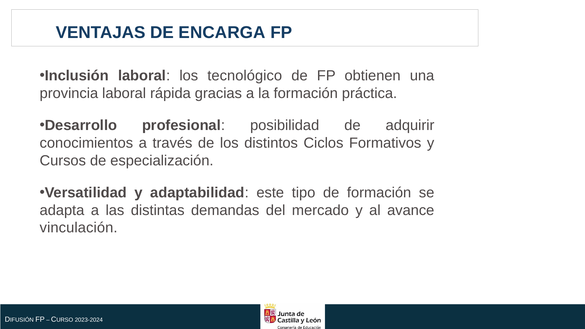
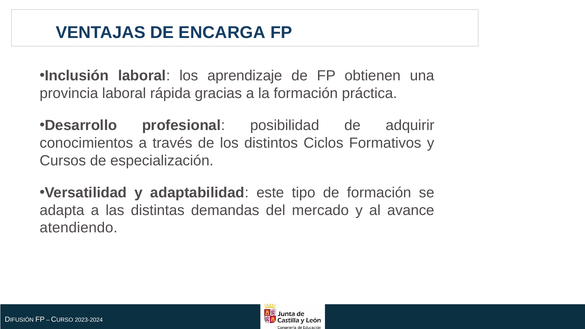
tecnológico: tecnológico -> aprendizaje (245, 76)
vinculación: vinculación -> atendiendo (79, 228)
